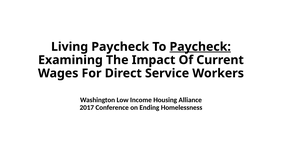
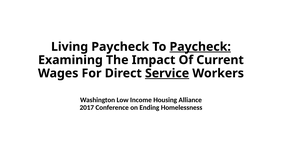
Service underline: none -> present (167, 74)
